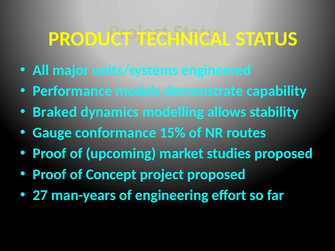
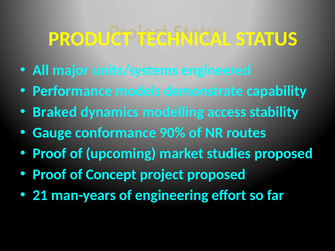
allows: allows -> access (227, 112)
15%: 15% -> 90% (173, 133)
27: 27 -> 21 (40, 195)
